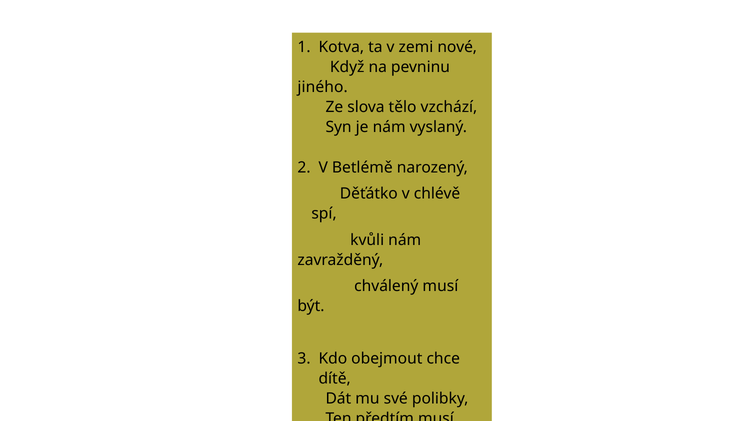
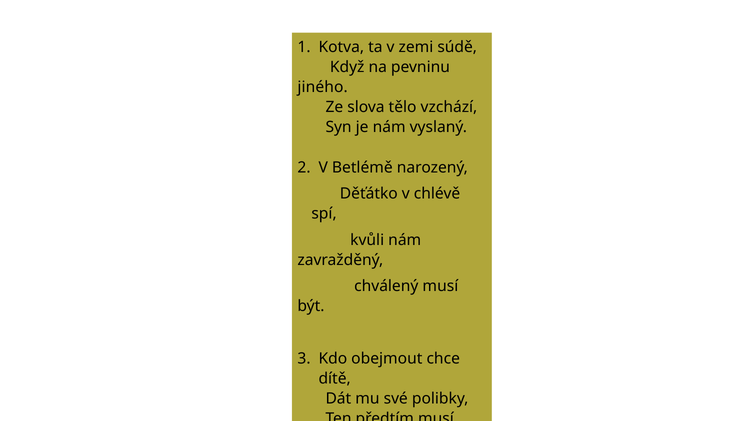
nové: nové -> súdě (457, 47)
